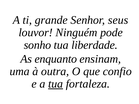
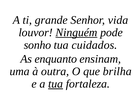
seus: seus -> vida (118, 20)
Ninguém underline: none -> present (76, 33)
liberdade: liberdade -> cuidados (94, 45)
confio: confio -> brilha (117, 72)
